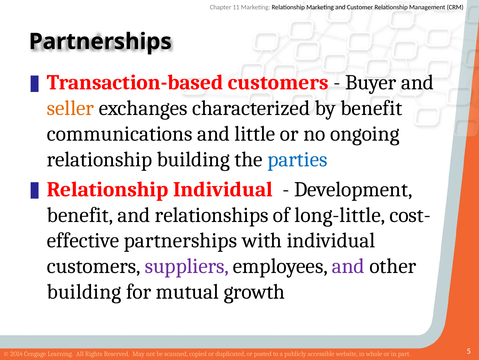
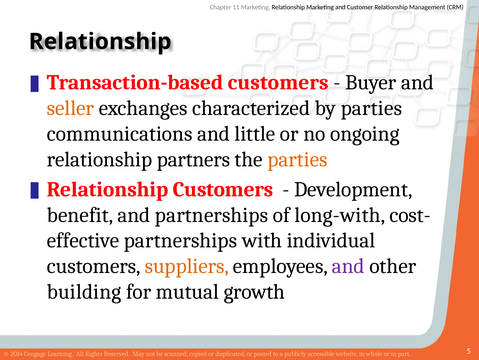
Partnerships: Partnerships -> Relationship (100, 41)
by benefit: benefit -> parties (371, 108)
relationship building: building -> partners (193, 159)
parties colour: blue -> orange (297, 159)
Relationship Individual: Individual -> Customers (223, 189)
and relationships: relationships -> partnerships (212, 215)
long-little: long-little -> long-with (340, 215)
suppliers colour: purple -> orange (187, 266)
